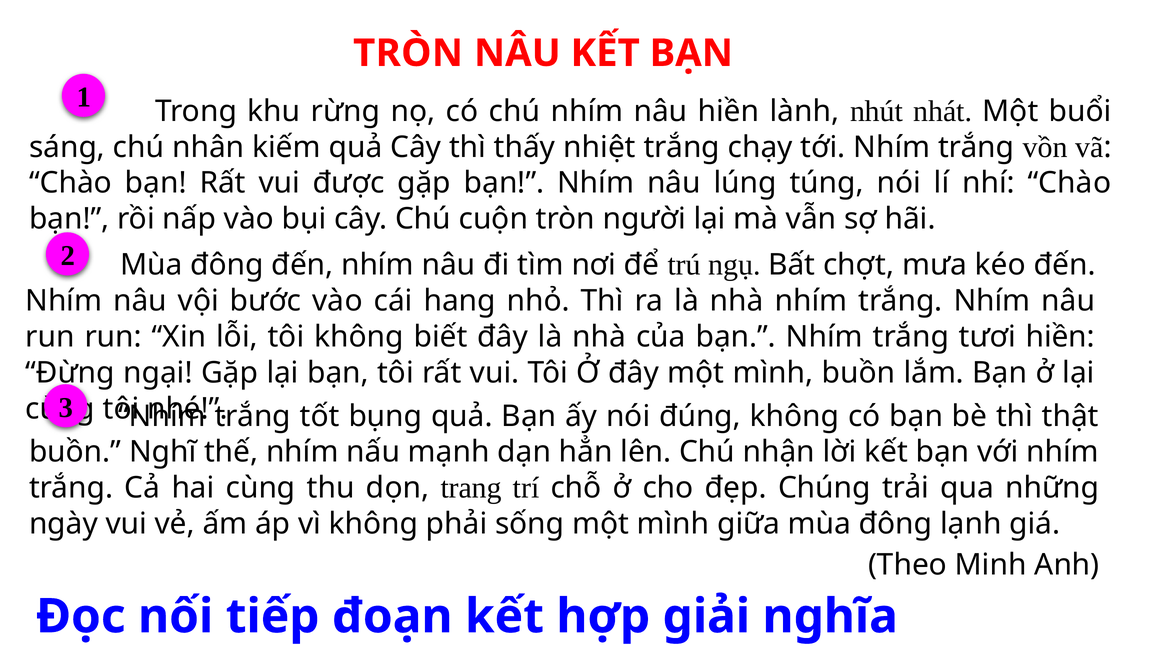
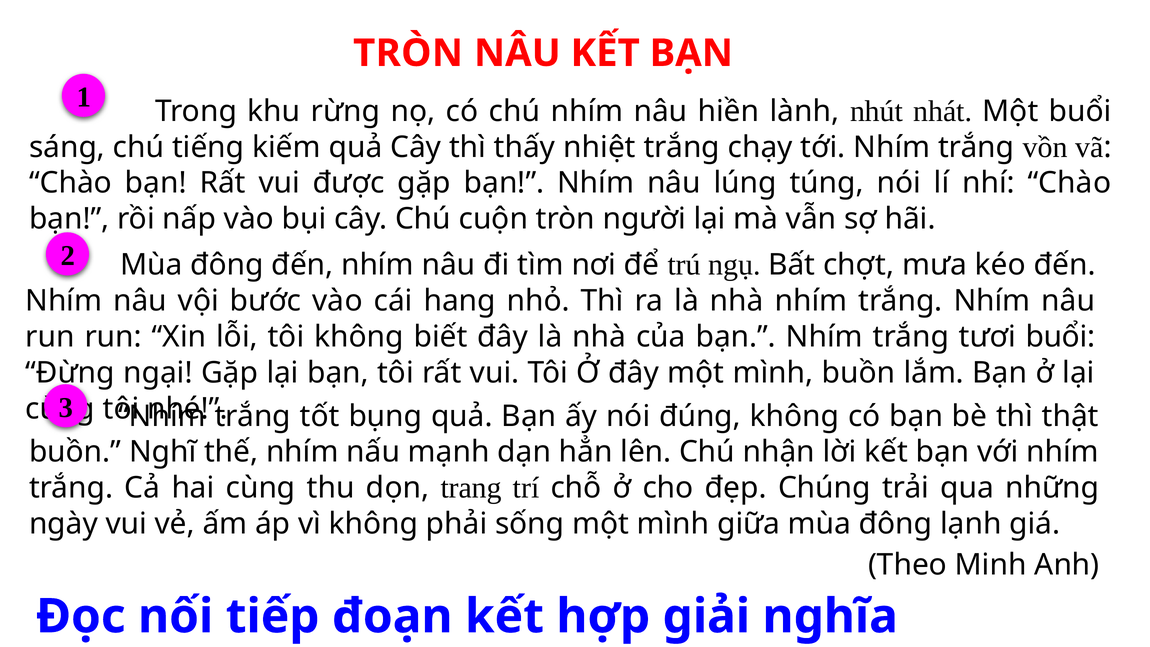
nhân: nhân -> tiếng (208, 147)
tươi hiền: hiền -> buổi (1060, 337)
